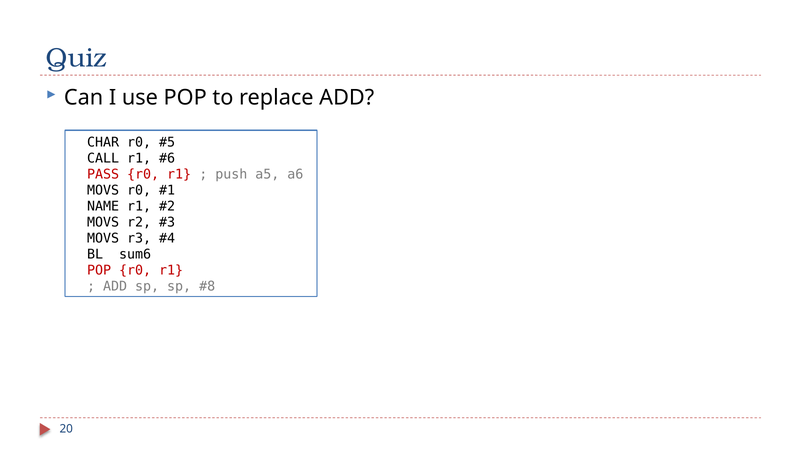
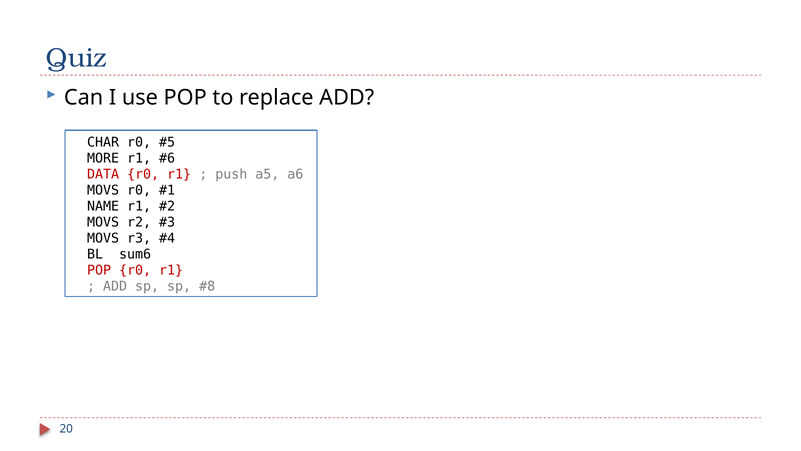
CALL: CALL -> MORE (103, 158)
PASS: PASS -> DATA (103, 174)
